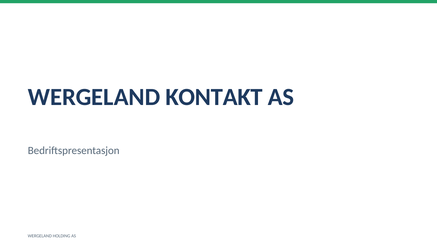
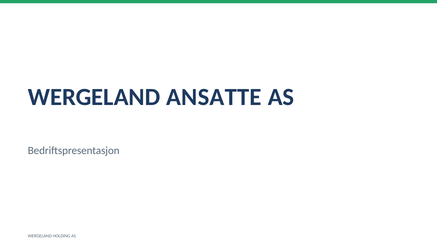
KONTAKT: KONTAKT -> ANSATTE (214, 97)
